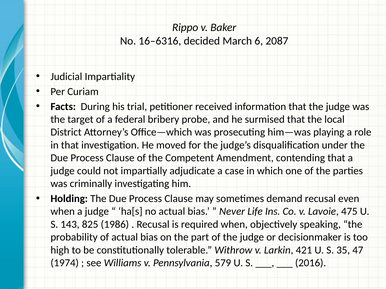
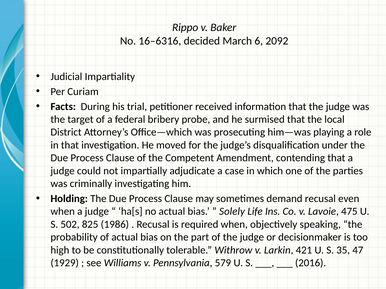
2087: 2087 -> 2092 (277, 41)
Never: Never -> Solely (232, 212)
143: 143 -> 502 (70, 225)
1974: 1974 -> 1929 (65, 263)
